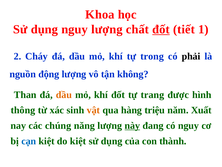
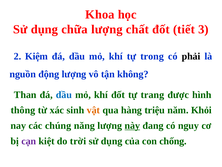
dụng nguy: nguy -> chữa (75, 29)
đốt underline: present -> none (161, 29)
1: 1 -> 3 (203, 29)
Cháy: Cháy -> Kiệm (37, 56)
dầu colour: orange -> blue (64, 94)
Xuất: Xuất -> Khỏi (201, 110)
cạn colour: blue -> purple (29, 141)
do kiệt: kiệt -> trời (78, 141)
thành: thành -> chống (173, 141)
